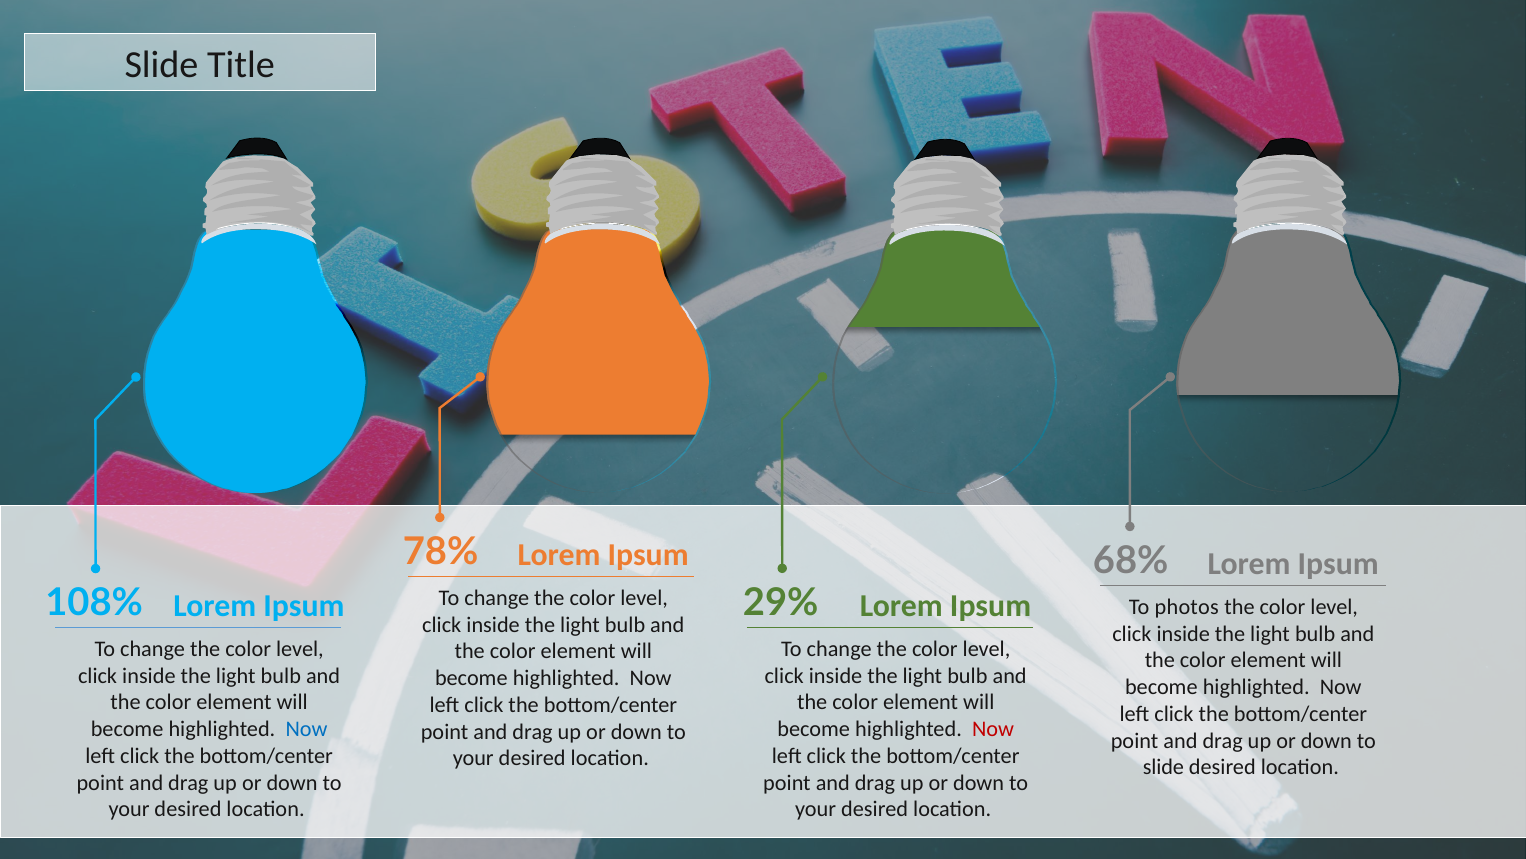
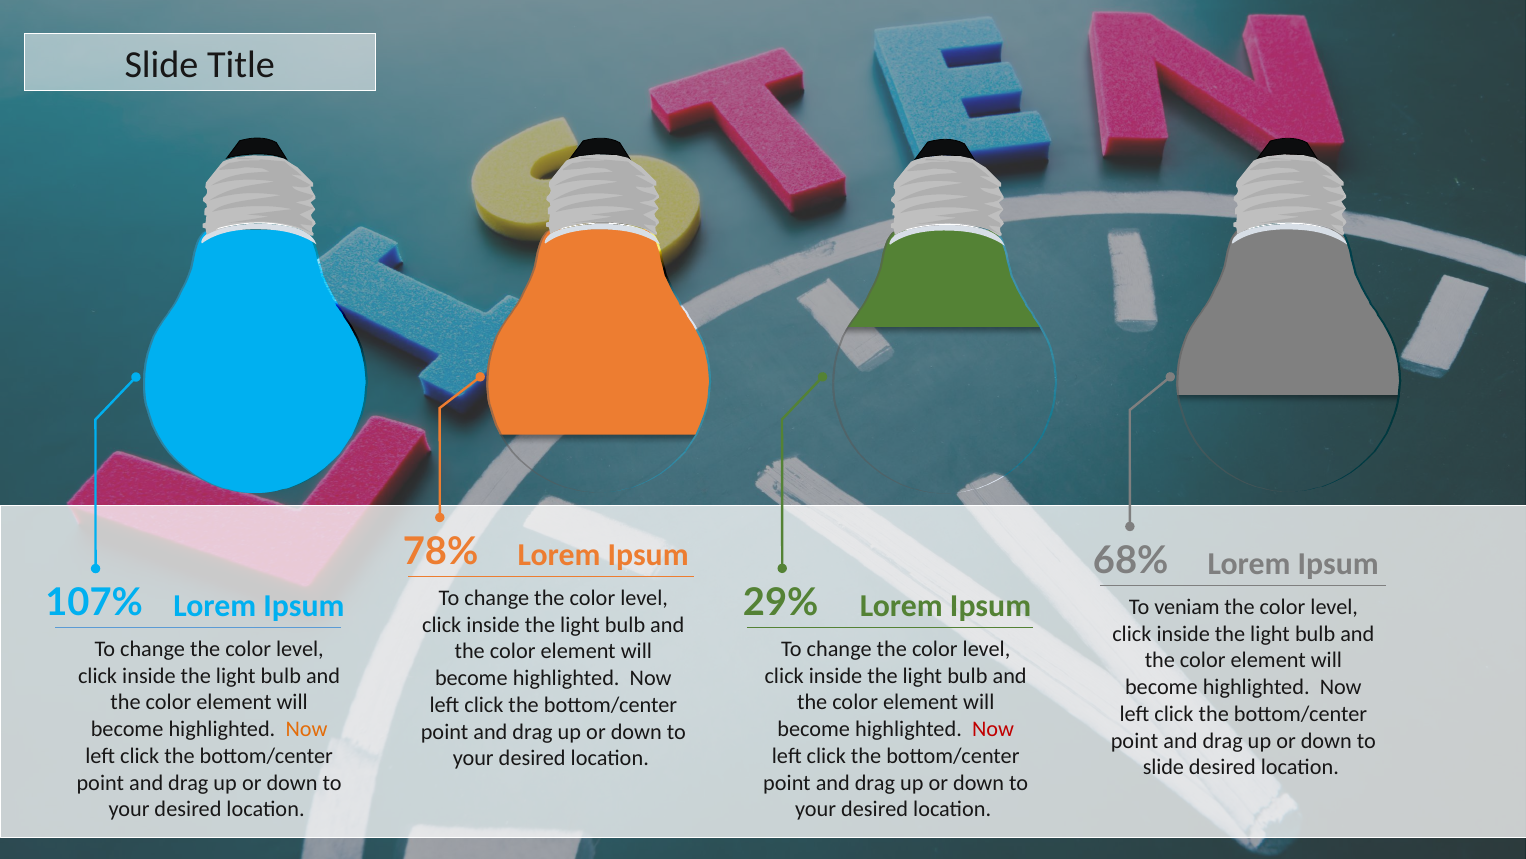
108%: 108% -> 107% (94, 603)
photos: photos -> veniam (1187, 607)
Now colour: blue -> orange (306, 729)
